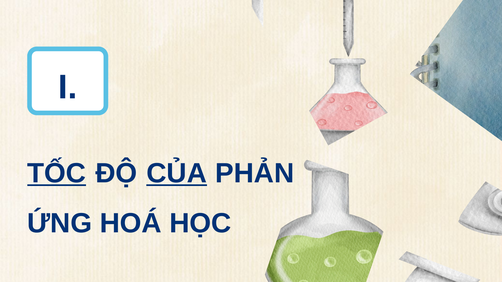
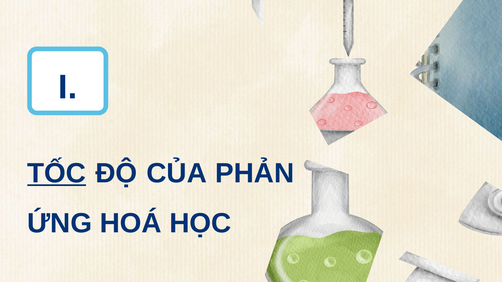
CỦA underline: present -> none (177, 174)
